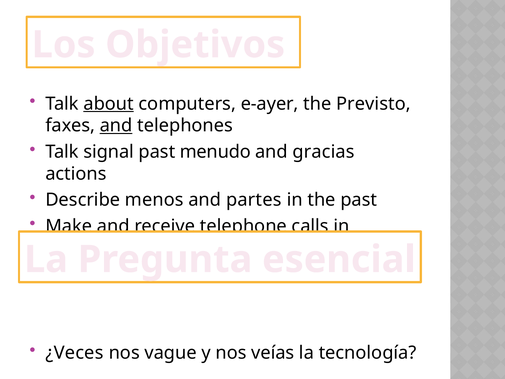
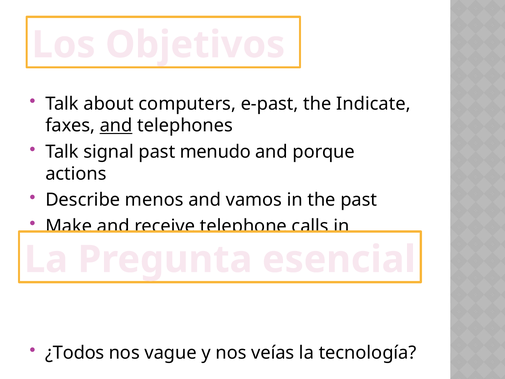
about underline: present -> none (109, 104)
e-ayer: e-ayer -> e-past (270, 104)
Previsto: Previsto -> Indicate (373, 104)
gracias: gracias -> porque (324, 152)
partes: partes -> vamos (254, 200)
¿Veces: ¿Veces -> ¿Todos (75, 352)
